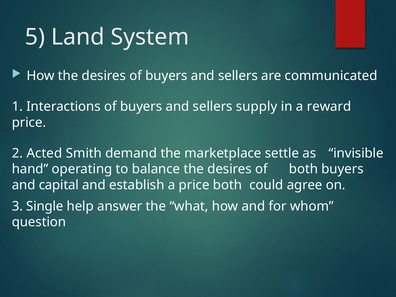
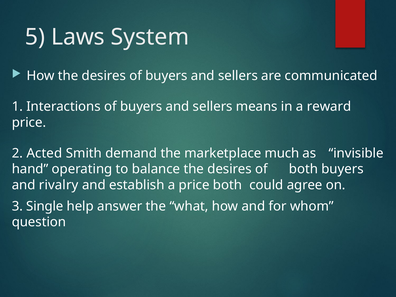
Land: Land -> Laws (78, 37)
supply: supply -> means (257, 107)
settle: settle -> much (282, 153)
capital: capital -> rivalry (59, 185)
